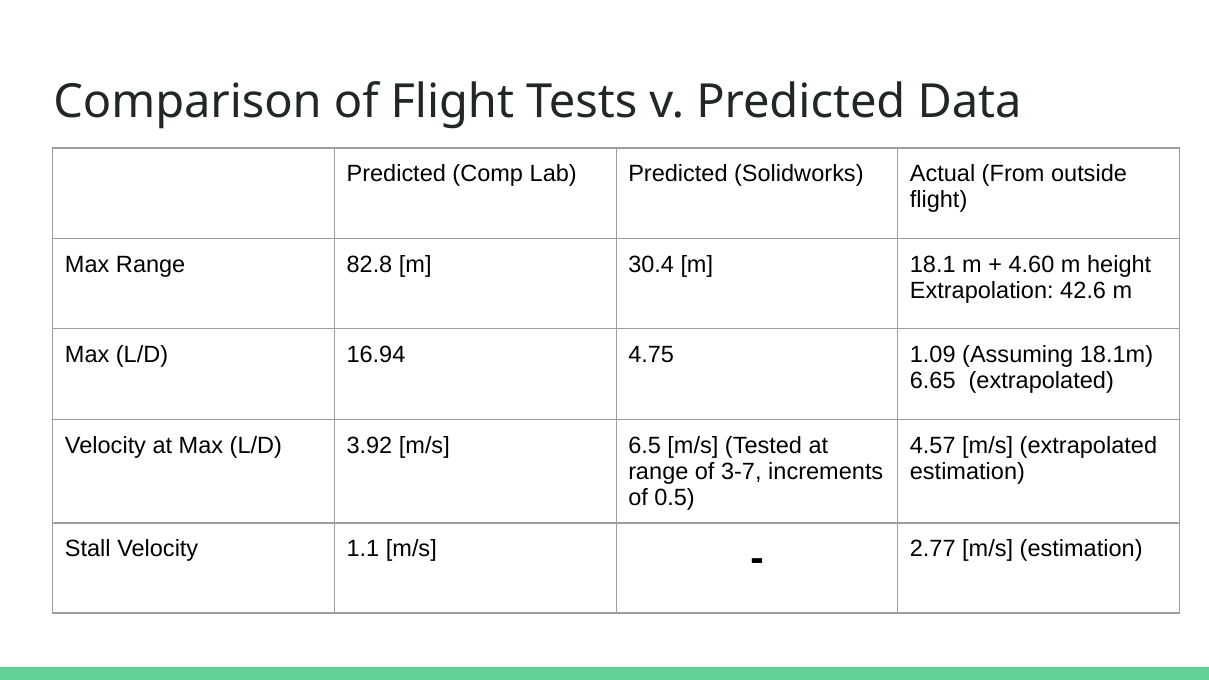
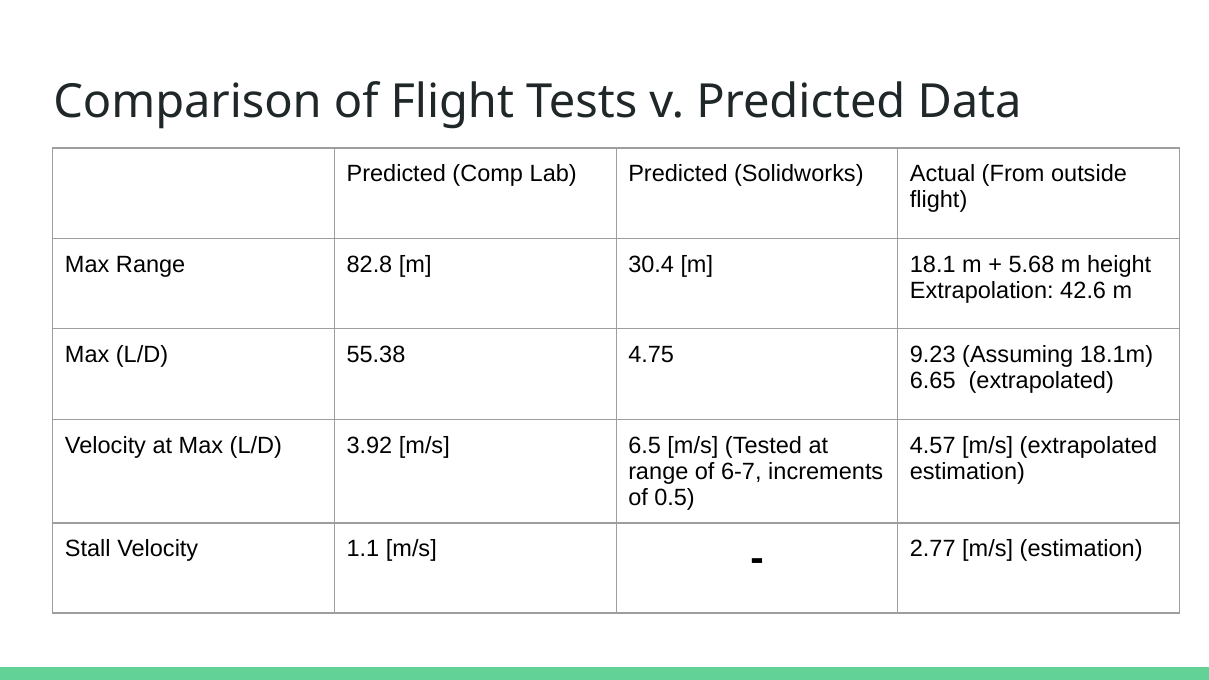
4.60: 4.60 -> 5.68 (1032, 265)
16.94: 16.94 -> 55.38 (376, 355)
1.09: 1.09 -> 9.23 (933, 355)
3-7: 3-7 -> 6-7 (741, 472)
